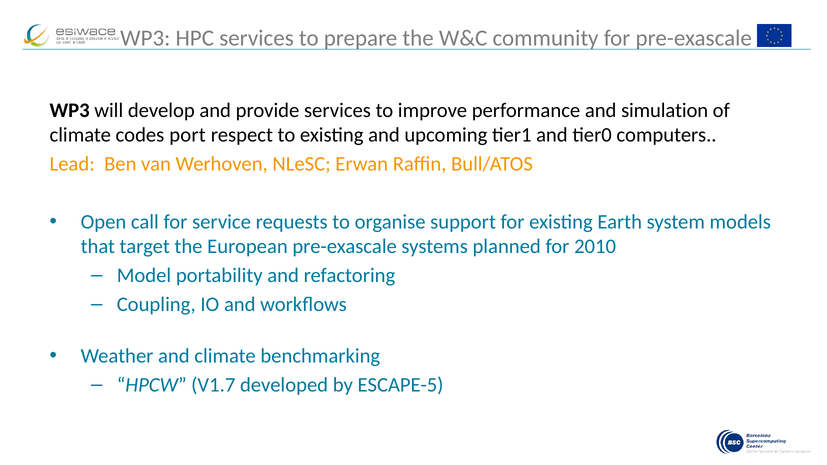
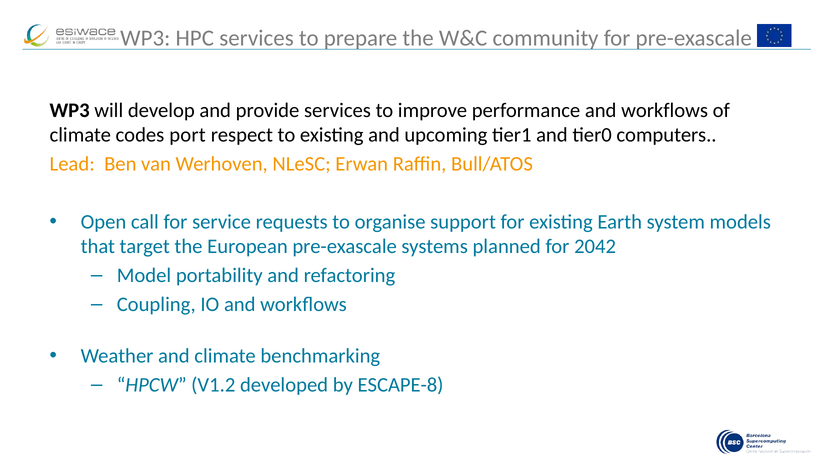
performance and simulation: simulation -> workflows (665, 110)
2010: 2010 -> 2042 (595, 247)
V1.7: V1.7 -> V1.2 (213, 385)
ESCAPE-5: ESCAPE-5 -> ESCAPE-8 (401, 385)
